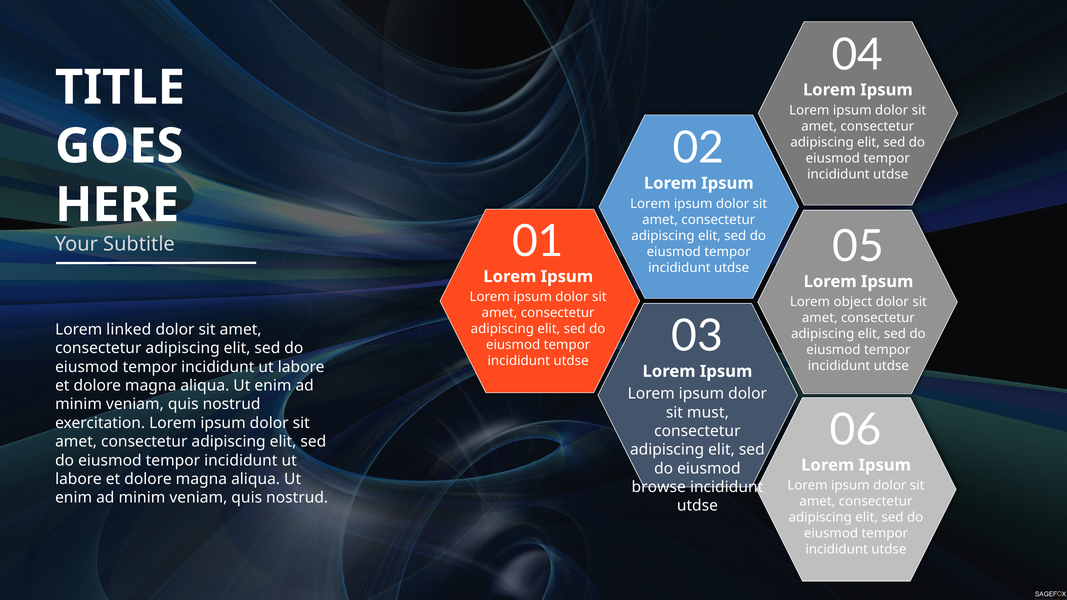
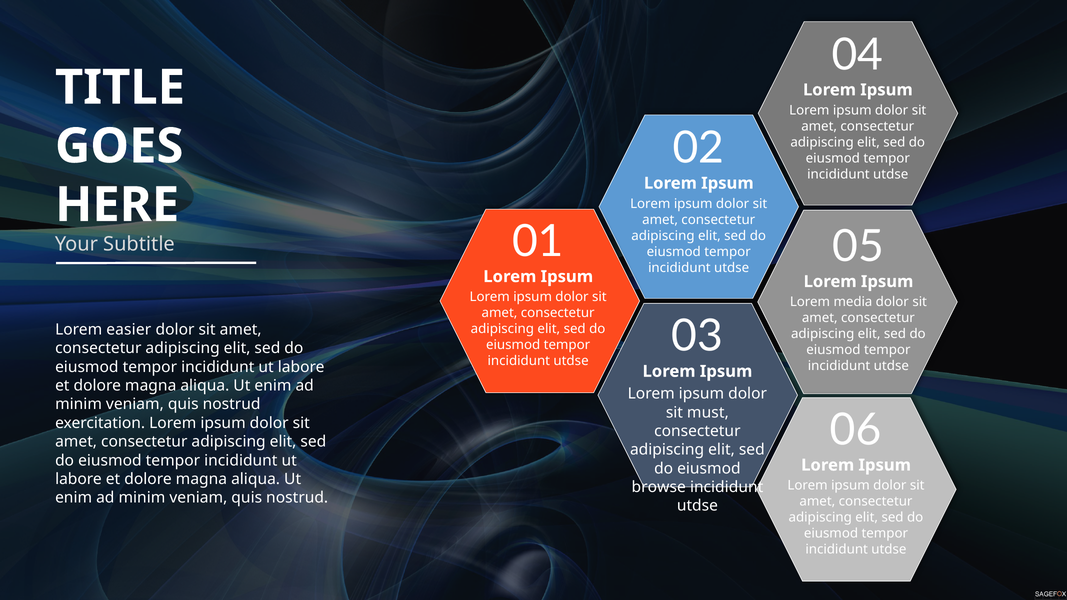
object: object -> media (853, 302)
linked: linked -> easier (129, 330)
